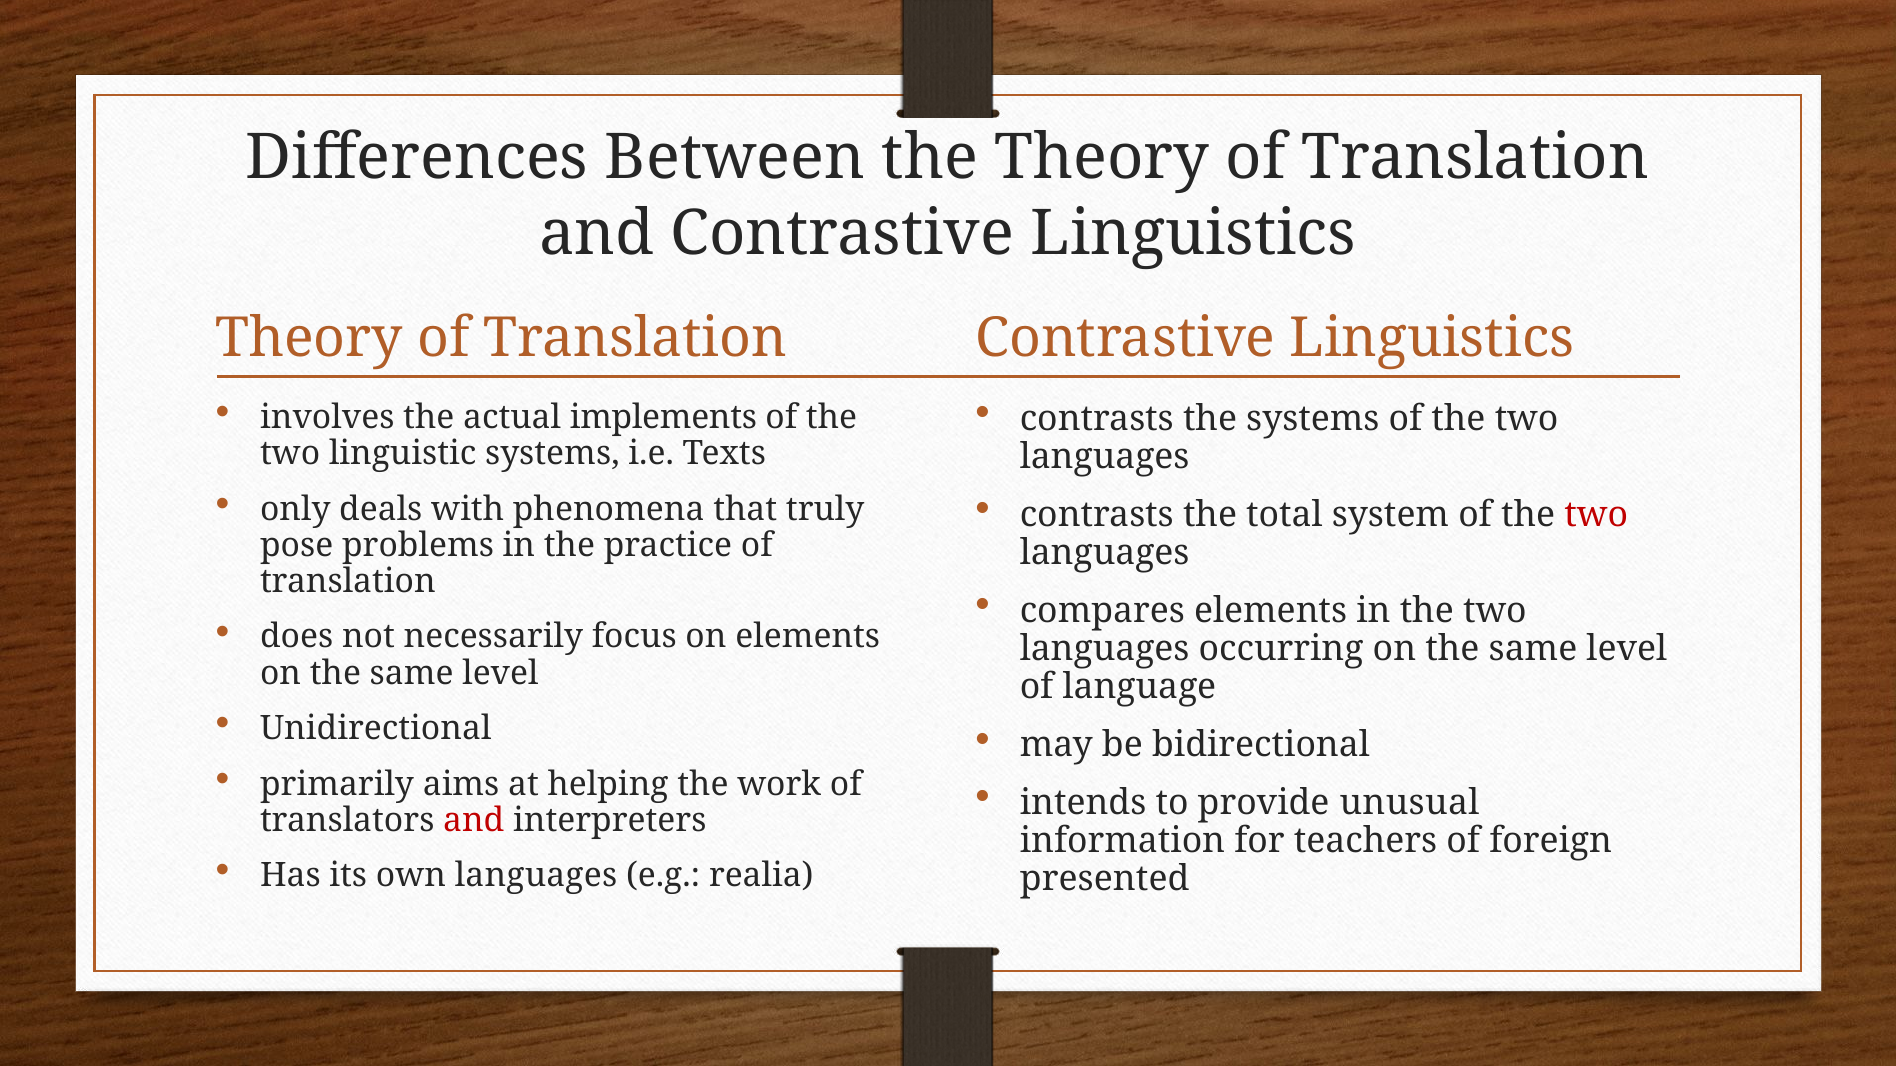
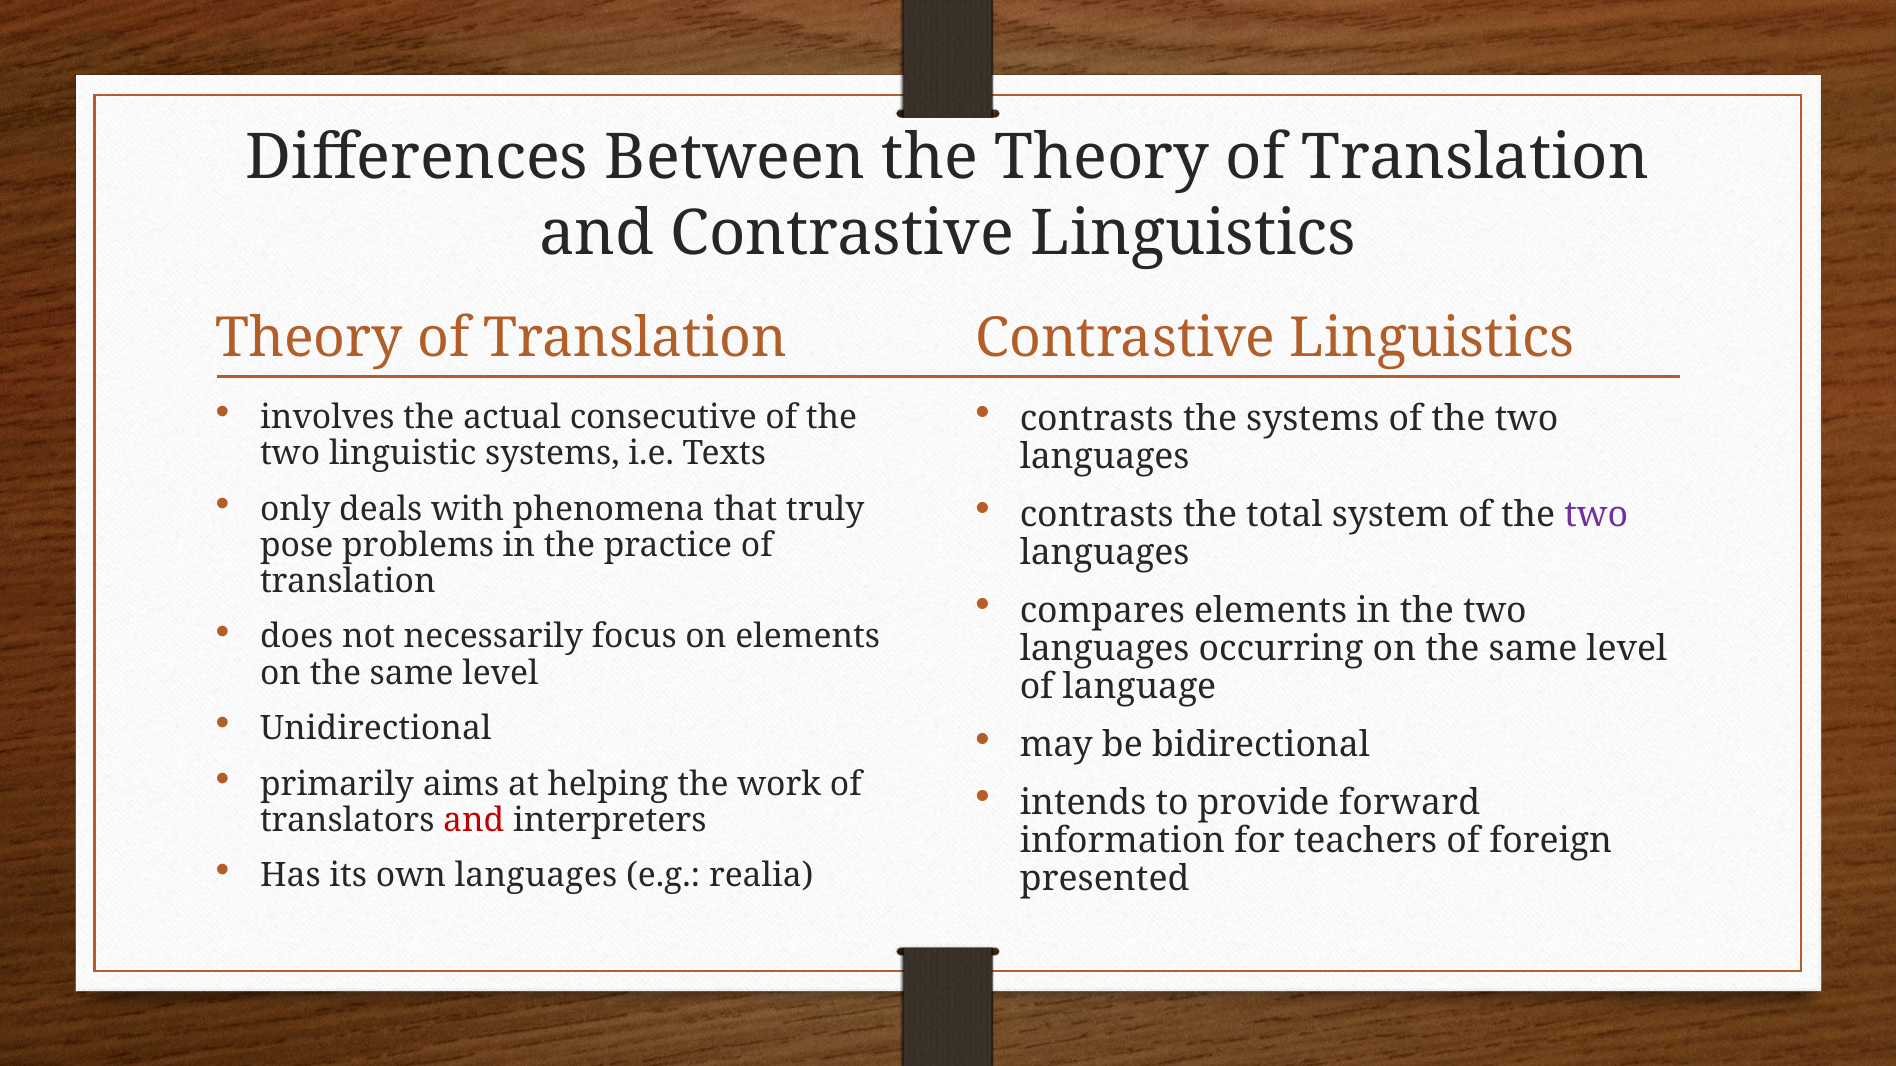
implements: implements -> consecutive (663, 418)
two colour: red -> purple (1596, 515)
unusual: unusual -> forward (1410, 803)
